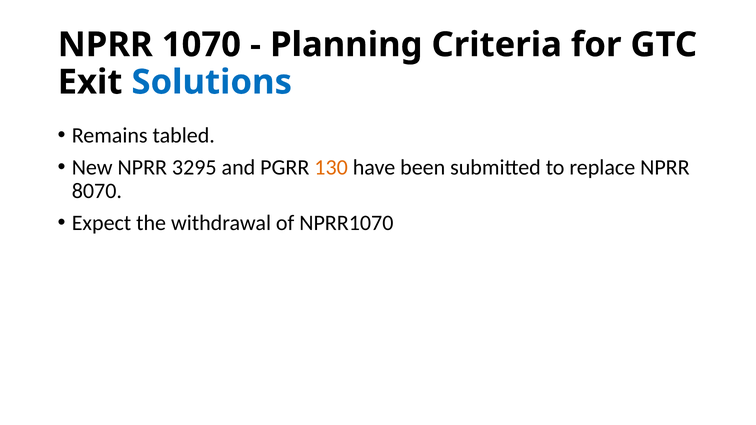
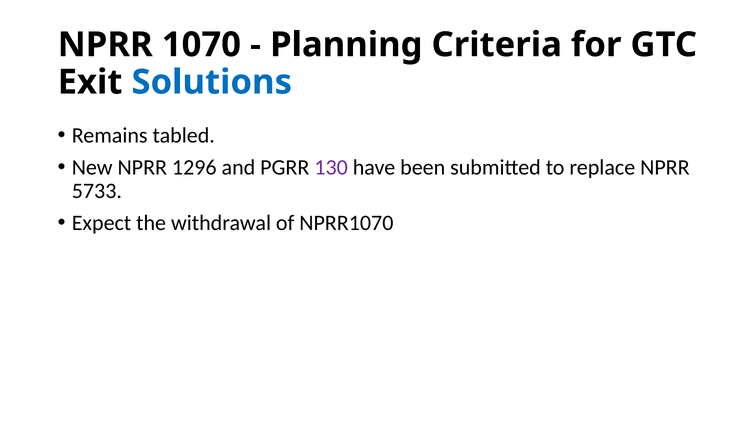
3295: 3295 -> 1296 (194, 167)
130 colour: orange -> purple (331, 167)
8070: 8070 -> 5733 (97, 191)
